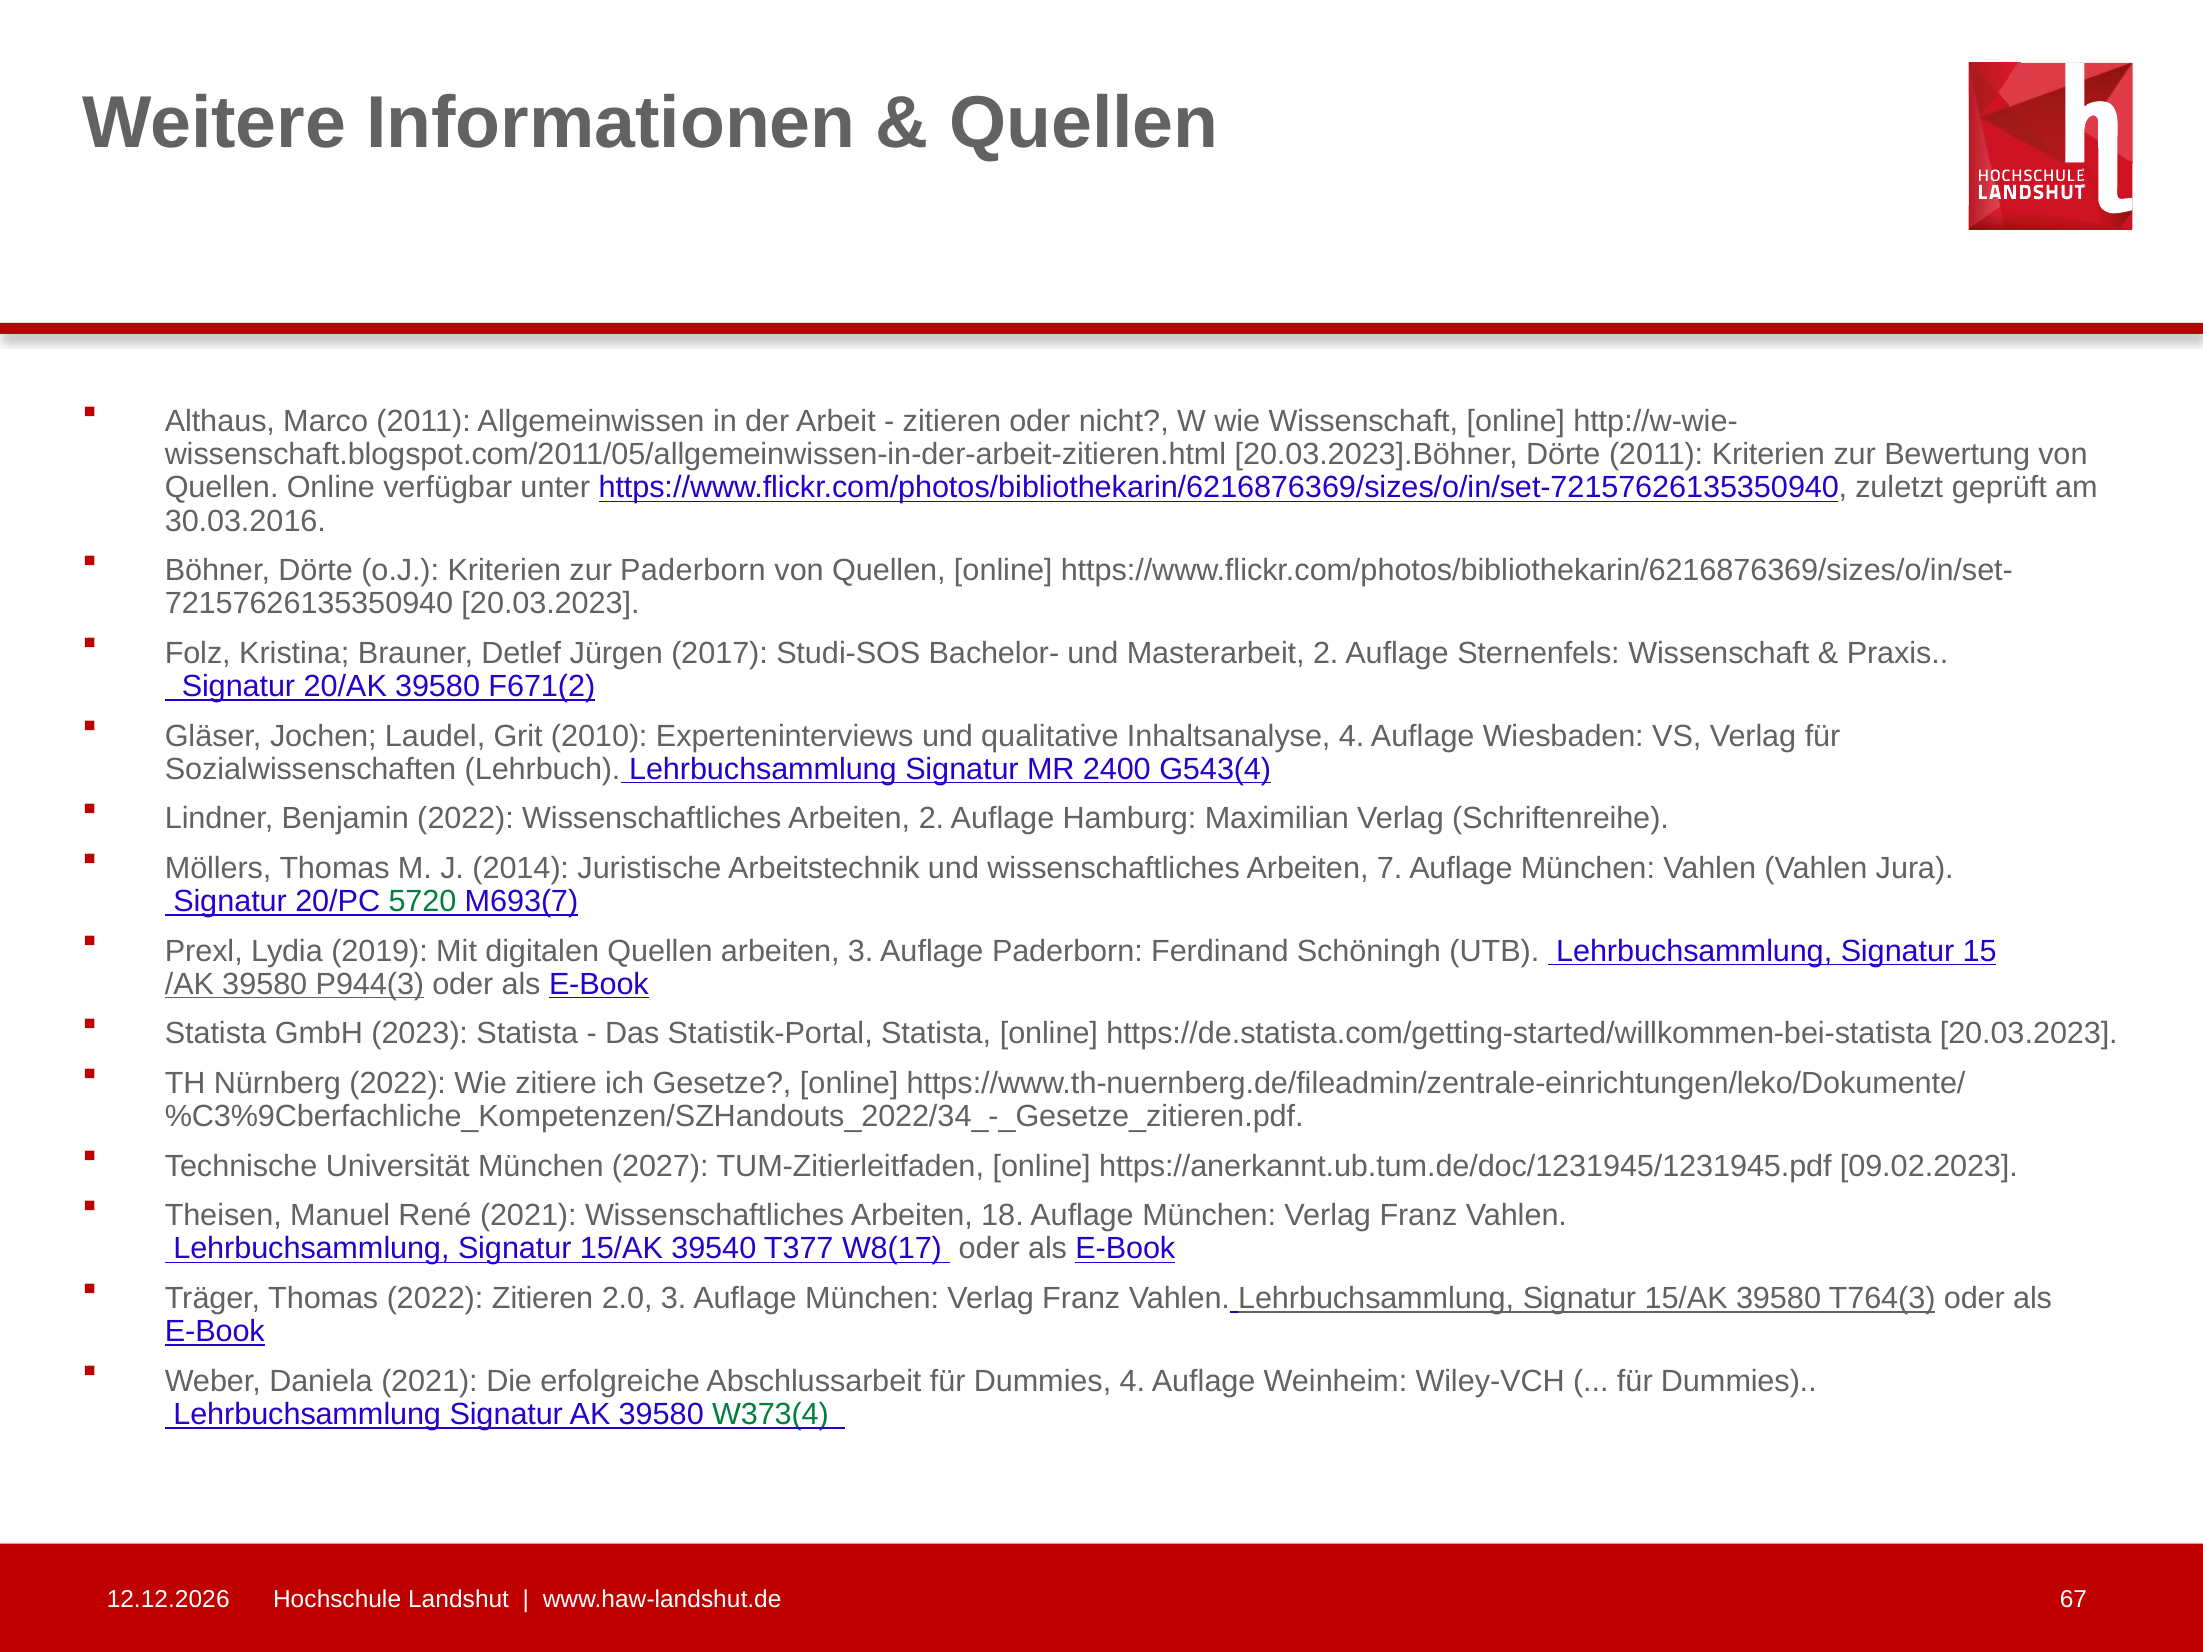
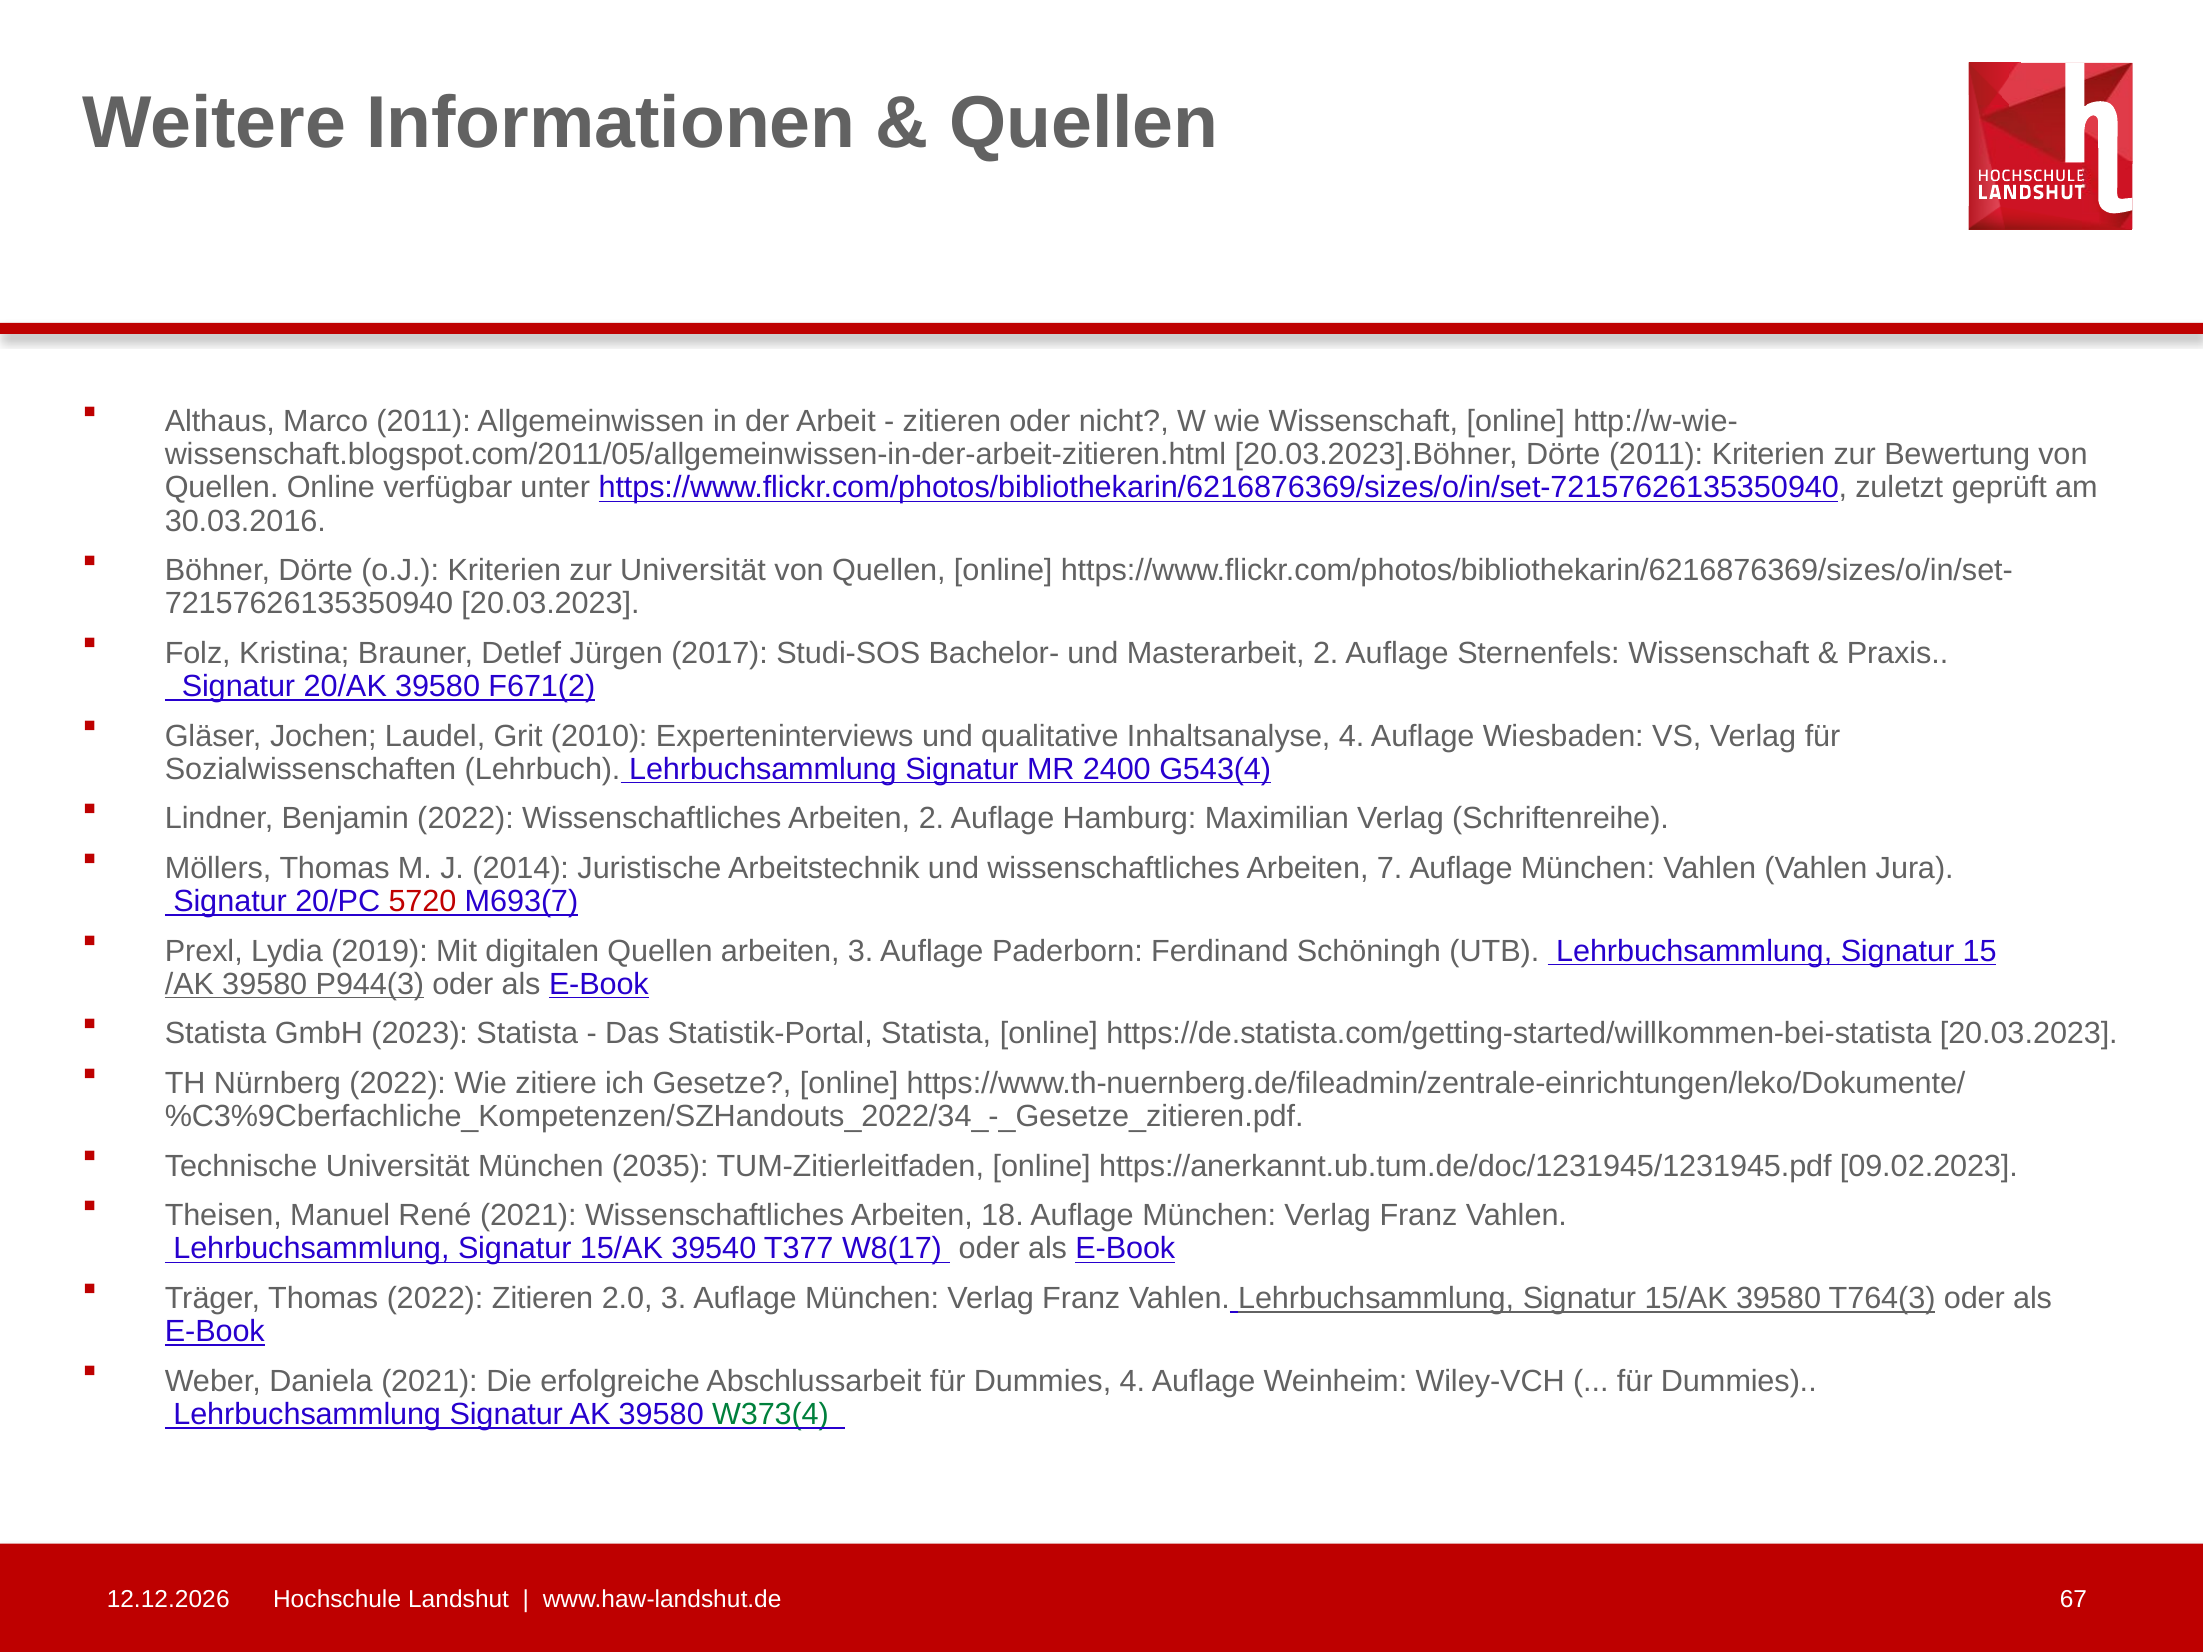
zur Paderborn: Paderborn -> Universität (693, 571)
5720 colour: green -> red (422, 902)
2027: 2027 -> 2035 (660, 1166)
